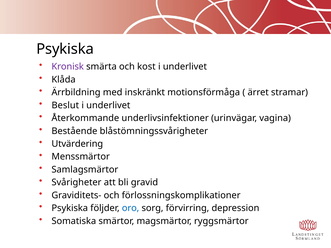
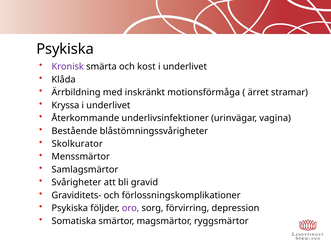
Beslut: Beslut -> Kryssa (65, 105)
Utvärdering: Utvärdering -> Skolkurator (77, 144)
oro colour: blue -> purple (131, 208)
